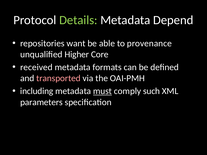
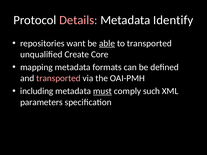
Details colour: light green -> pink (78, 20)
Depend: Depend -> Identify (173, 20)
able underline: none -> present (107, 43)
to provenance: provenance -> transported (149, 43)
Higher: Higher -> Create (77, 54)
received: received -> mapping (36, 67)
